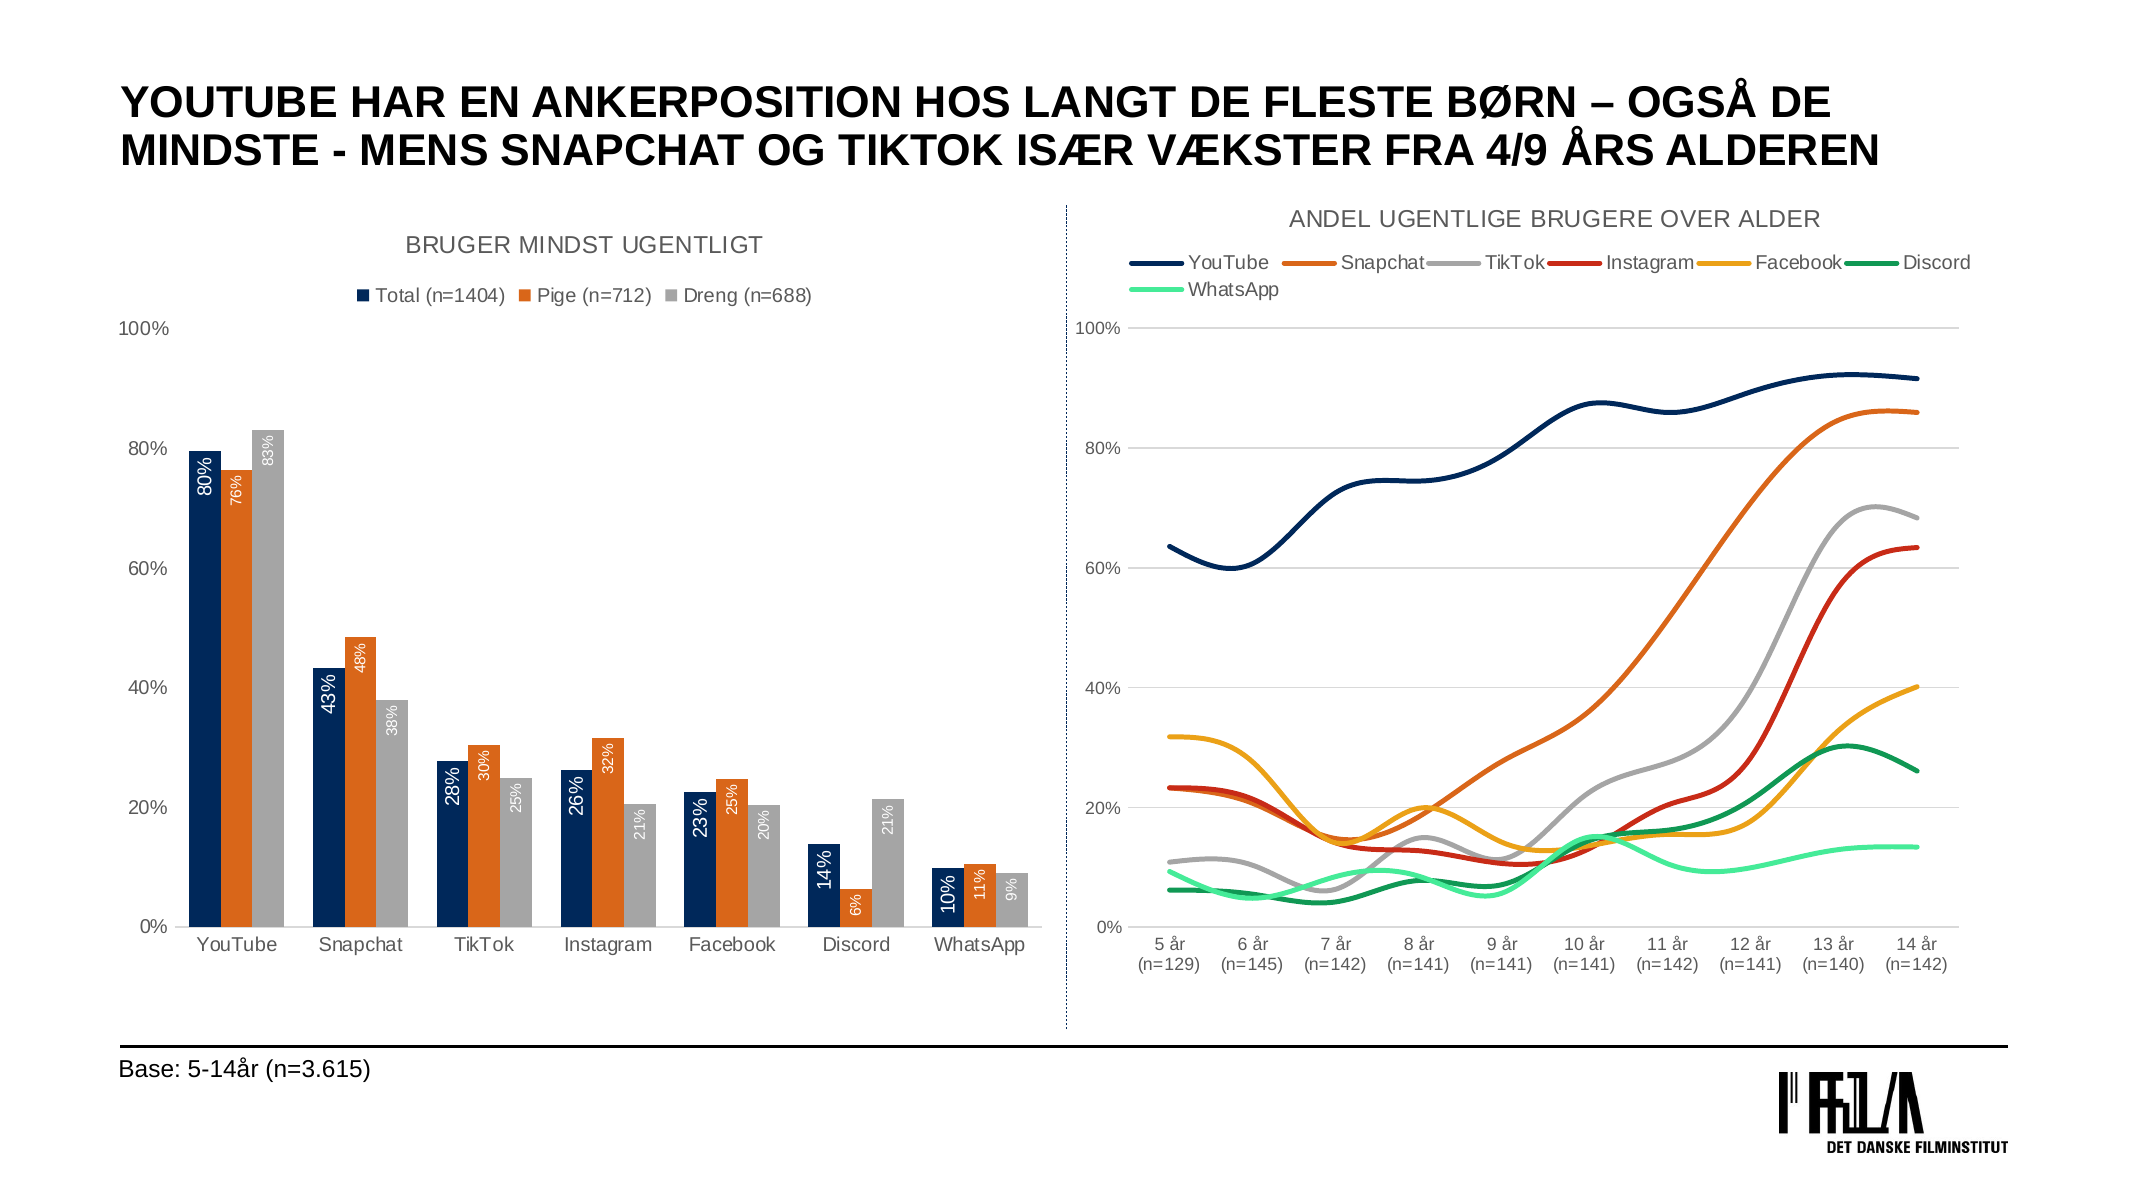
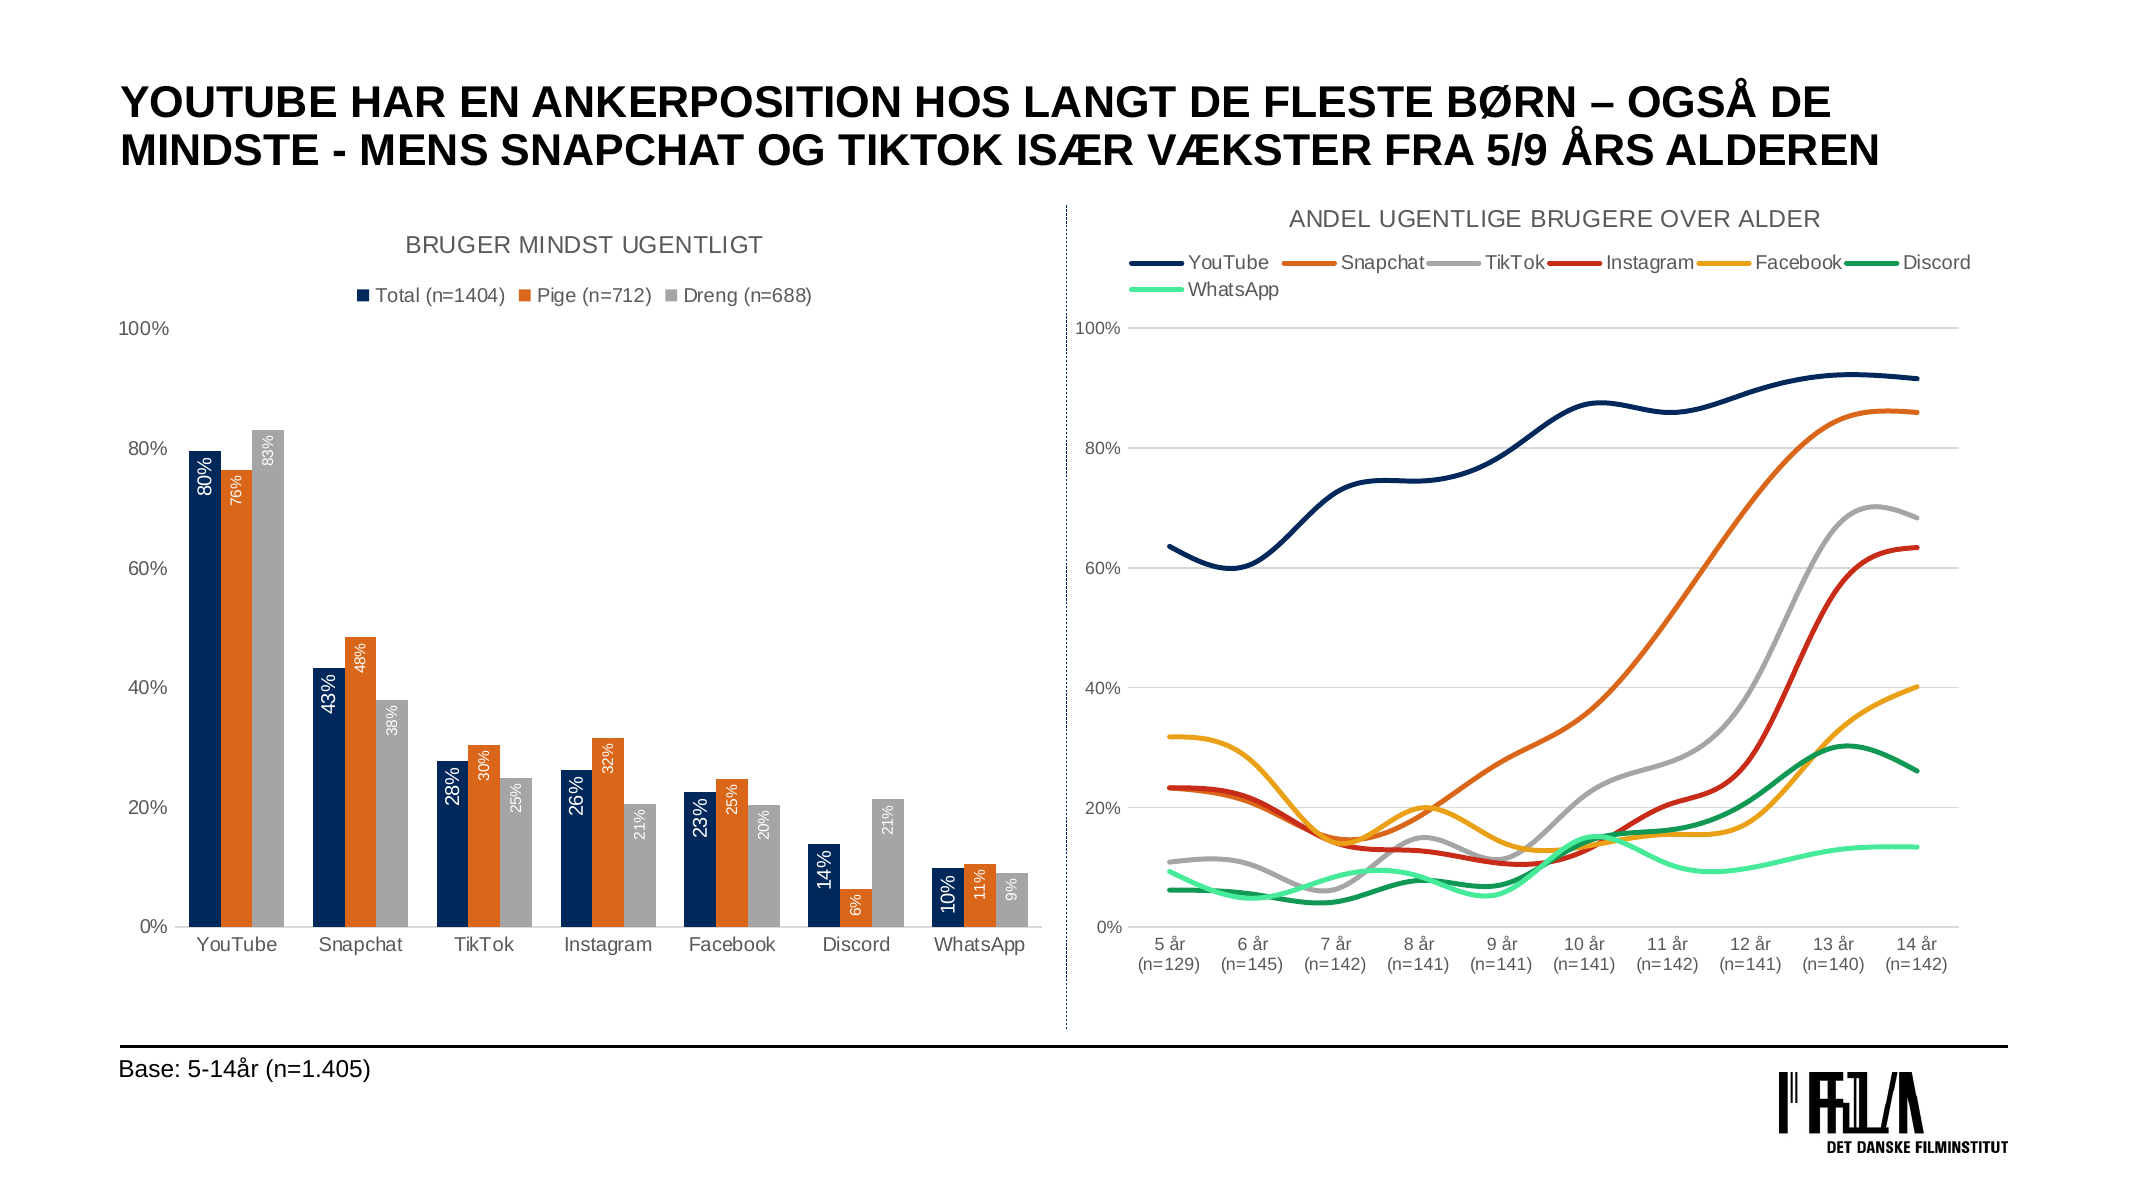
4/9: 4/9 -> 5/9 (1518, 151)
n=3.615: n=3.615 -> n=1.405 (318, 1069)
